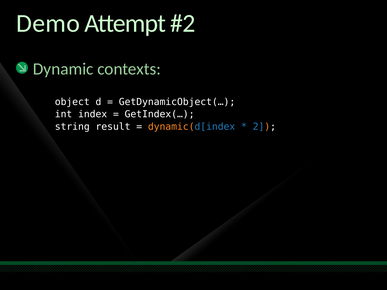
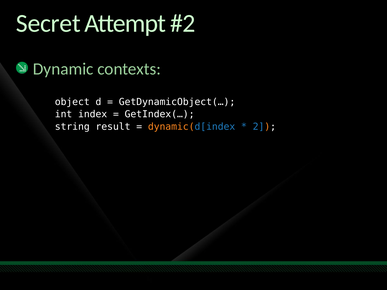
Demo: Demo -> Secret (48, 24)
